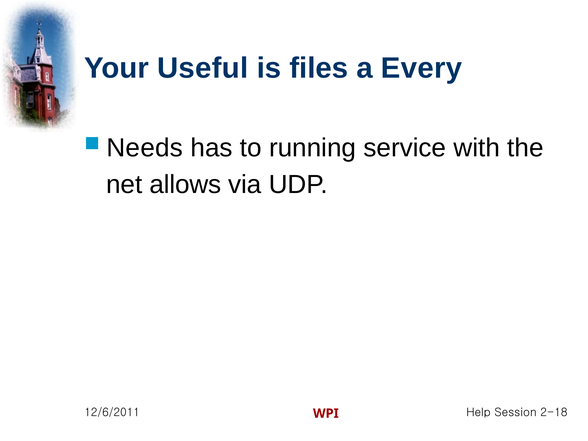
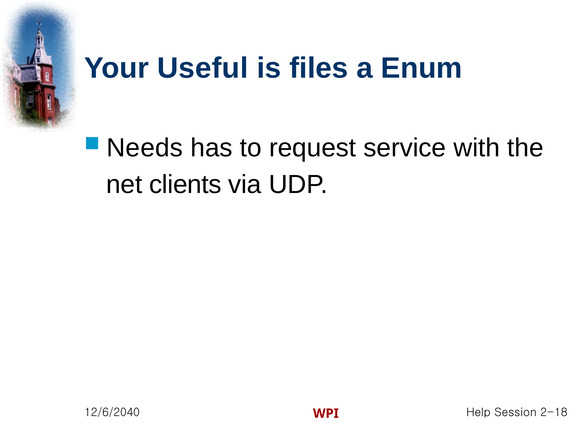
Every: Every -> Enum (422, 68)
running: running -> request (313, 148)
allows: allows -> clients (185, 184)
12/6/2011: 12/6/2011 -> 12/6/2040 (112, 412)
